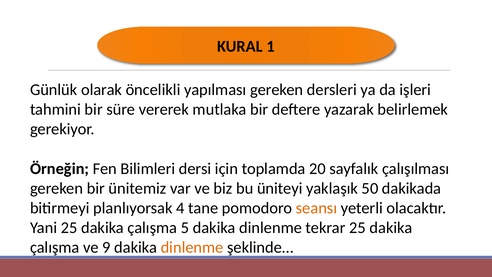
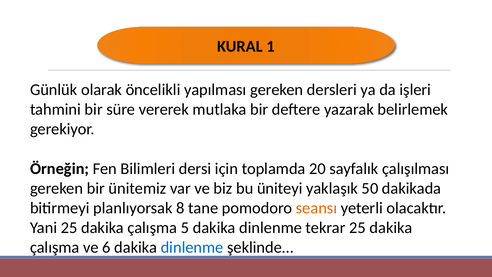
4: 4 -> 8 (180, 208)
9: 9 -> 6 (106, 247)
dinlenme colour: orange -> blue (192, 247)
